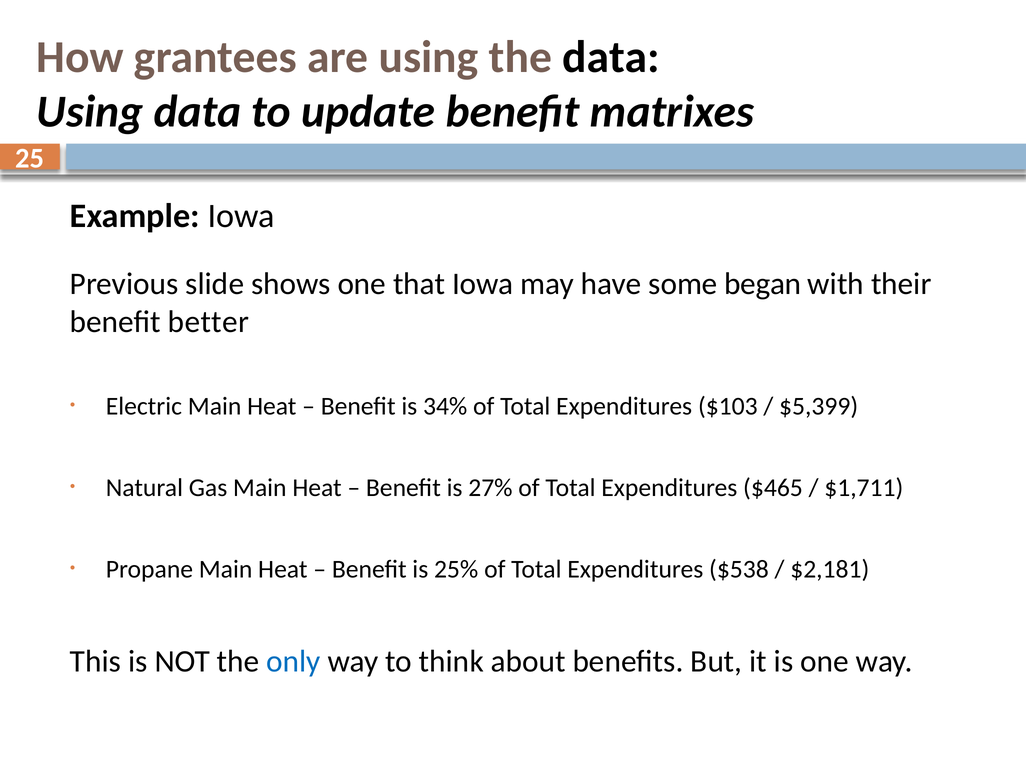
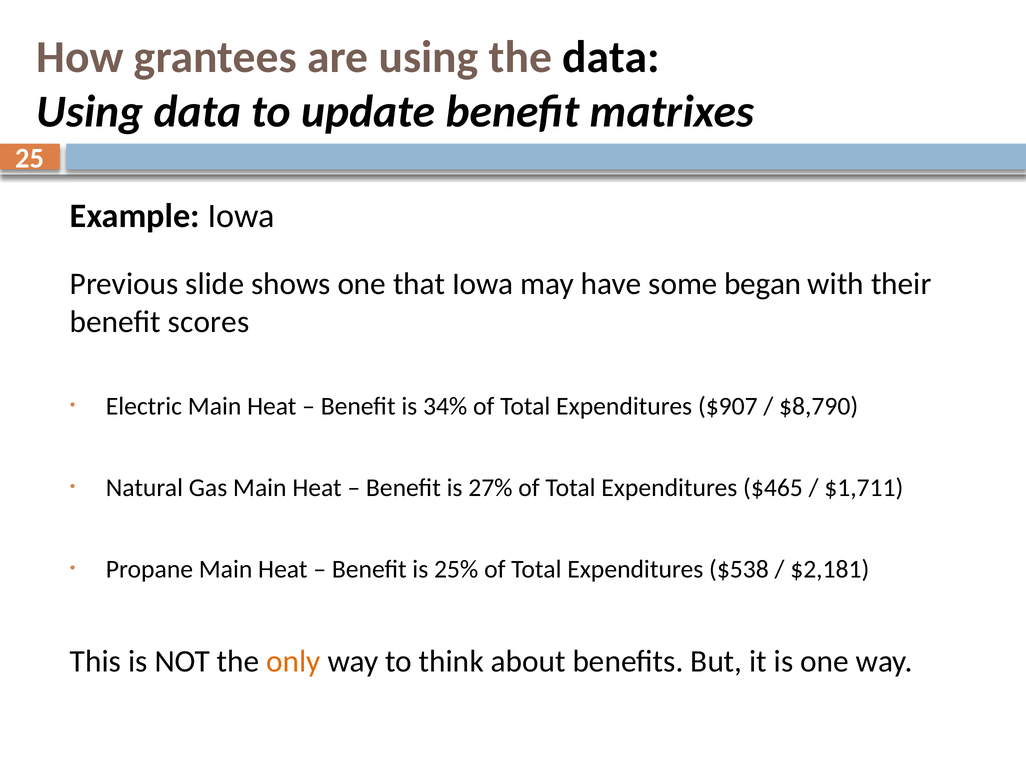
better: better -> scores (209, 321)
$103: $103 -> $907 (728, 406)
$5,399: $5,399 -> $8,790 (819, 406)
only colour: blue -> orange (294, 661)
